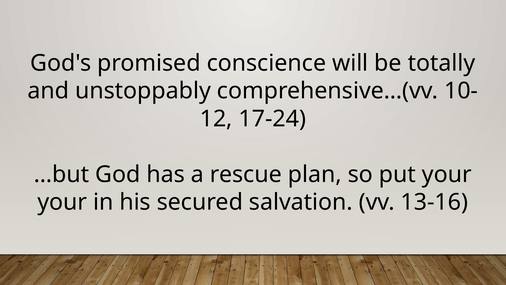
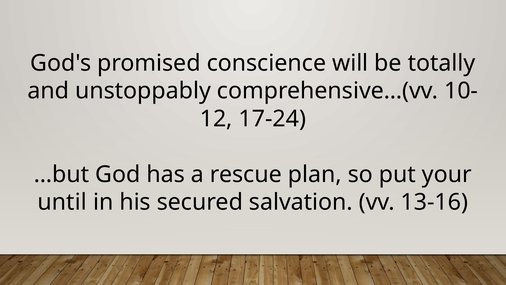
your: your -> until (62, 202)
